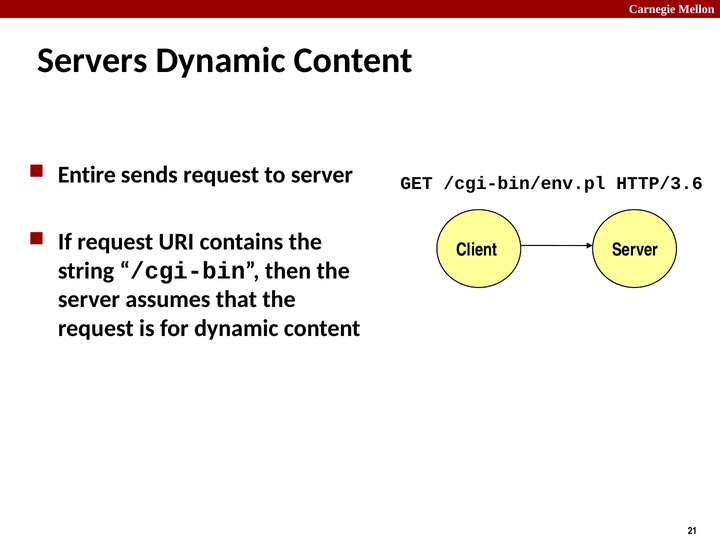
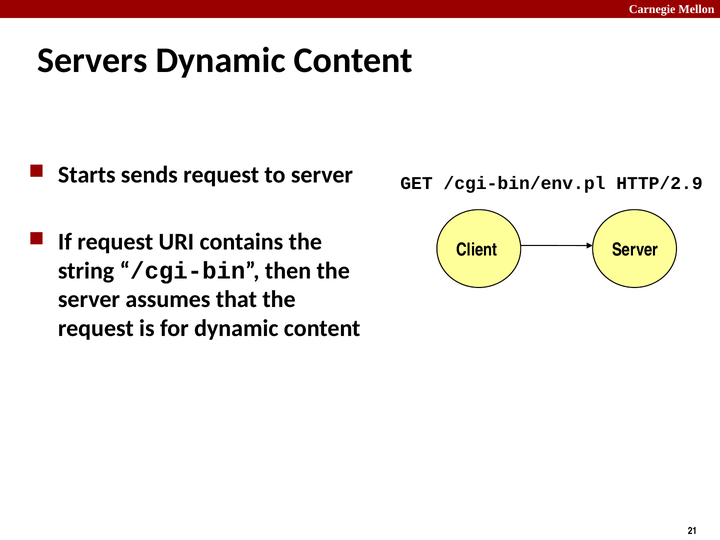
Entire: Entire -> Starts (87, 175)
HTTP/3.6: HTTP/3.6 -> HTTP/2.9 (659, 183)
